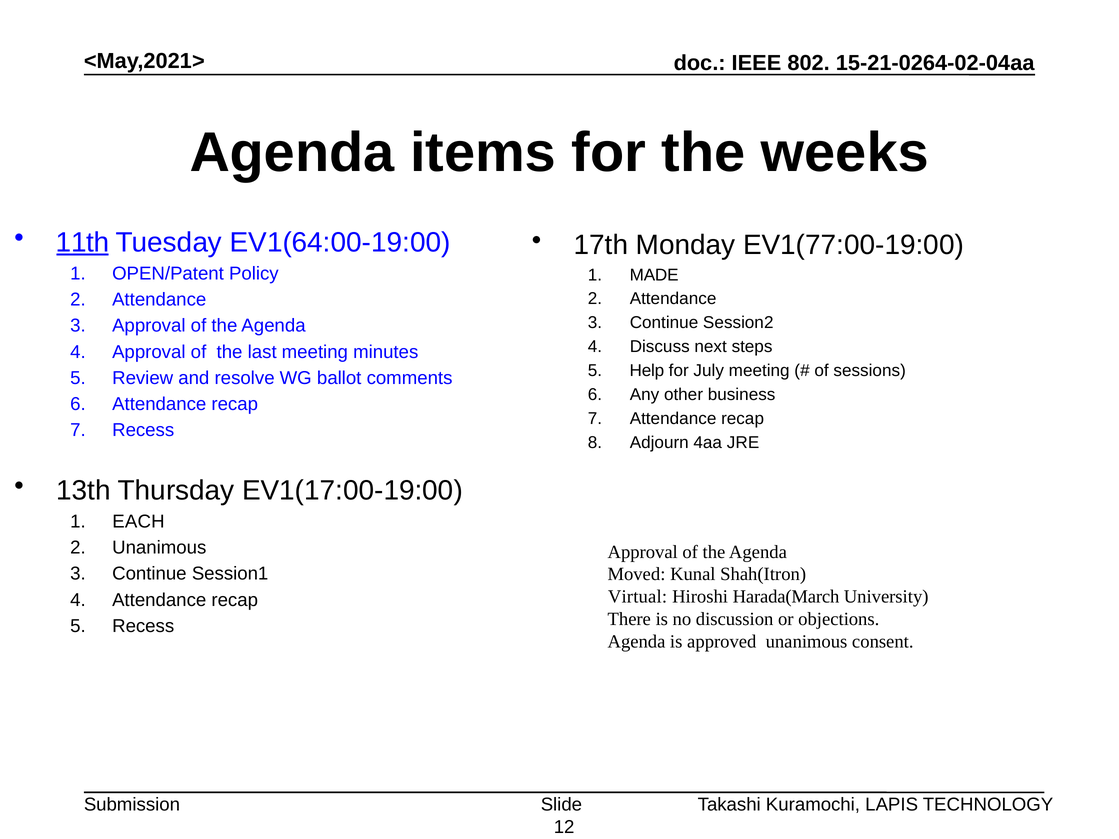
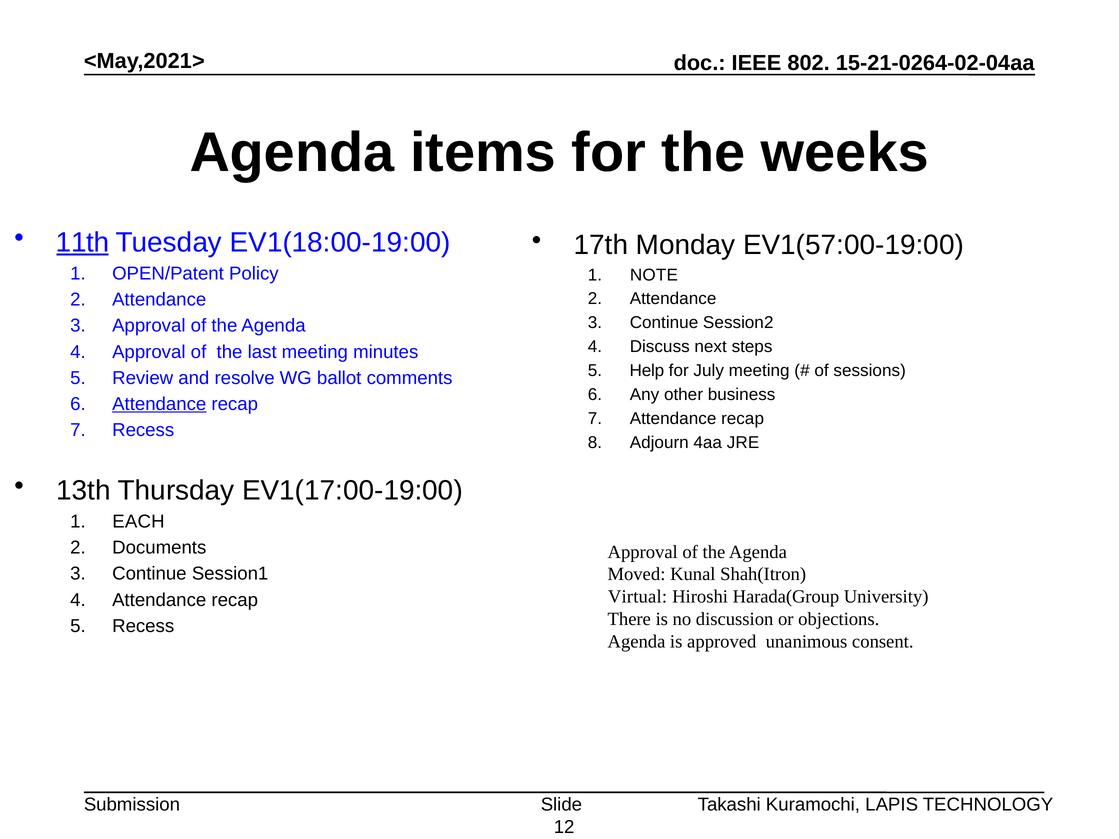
EV1(64:00-19:00: EV1(64:00-19:00 -> EV1(18:00-19:00 (340, 243)
EV1(77:00-19:00: EV1(77:00-19:00 -> EV1(57:00-19:00 (853, 245)
MADE: MADE -> NOTE (654, 275)
Attendance underline: none -> present (159, 404)
Unanimous: Unanimous -> Documents (159, 548)
Harada(March: Harada(March -> Harada(Group (786, 597)
